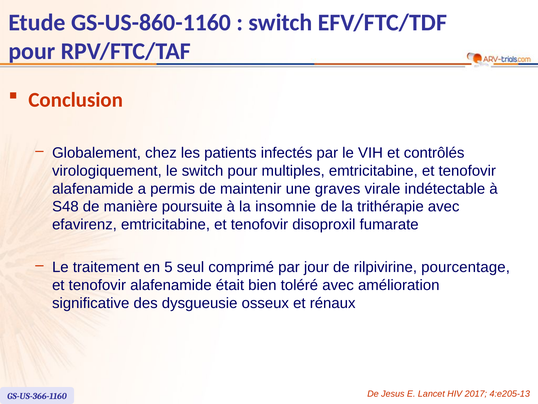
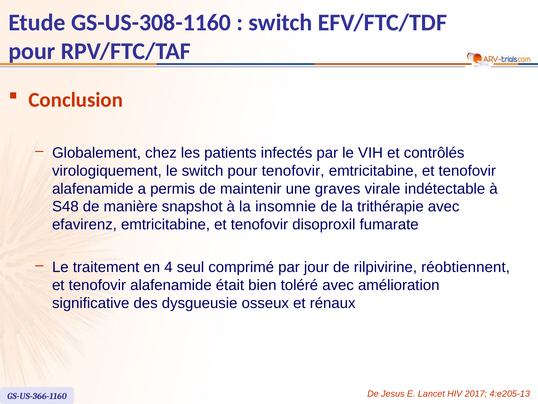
GS-US-860-1160: GS-US-860-1160 -> GS-US-308-1160 (151, 22)
pour multiples: multiples -> tenofovir (293, 171)
poursuite: poursuite -> snapshot (192, 206)
5: 5 -> 4 (168, 267)
pourcentage: pourcentage -> réobtiennent (466, 267)
